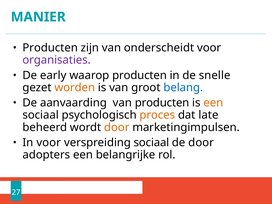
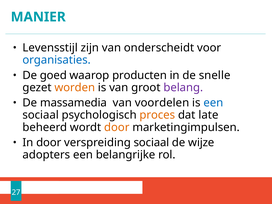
Producten: Producten -> Levensstijl (50, 48)
organisaties colour: purple -> blue (57, 60)
early: early -> goed (53, 75)
belang colour: blue -> purple (183, 88)
aanvaarding: aanvaarding -> massamedia (73, 103)
van producten: producten -> voordelen (162, 103)
een colour: orange -> blue (213, 103)
In voor: voor -> door (49, 143)
de door: door -> wijze (201, 143)
